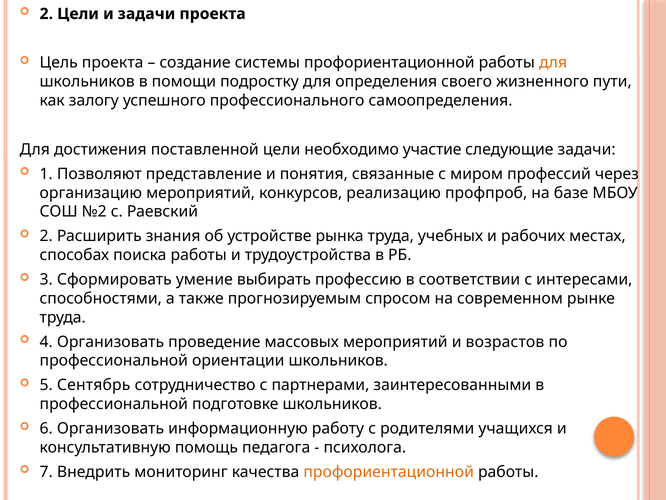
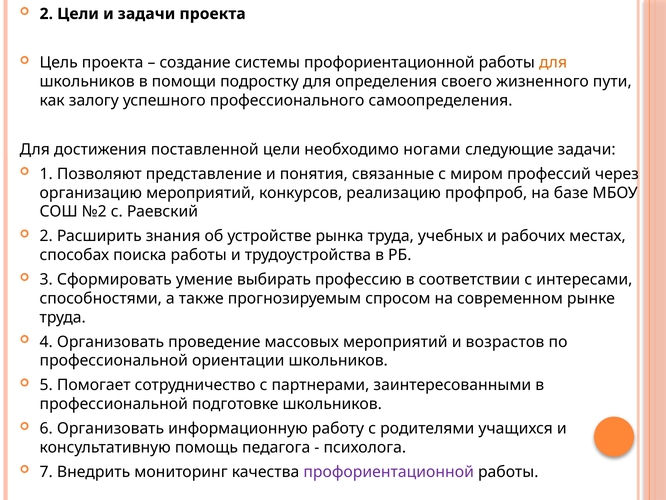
участие: участие -> ногами (432, 149)
Сентябрь: Сентябрь -> Помогает (94, 385)
профориентационной colour: orange -> purple (389, 471)
